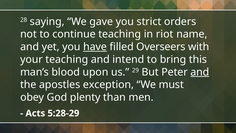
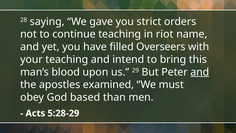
have underline: present -> none (95, 47)
exception: exception -> examined (108, 85)
plenty: plenty -> based (85, 97)
